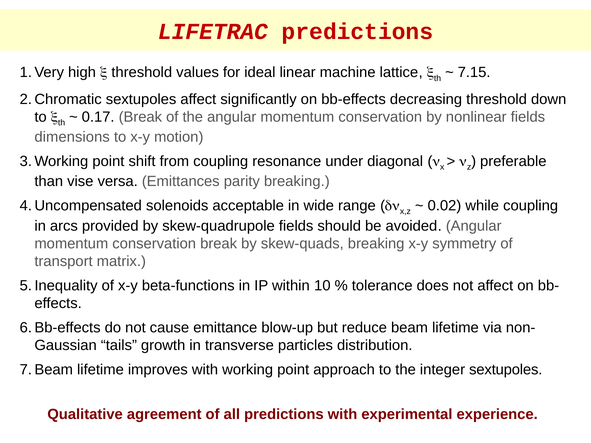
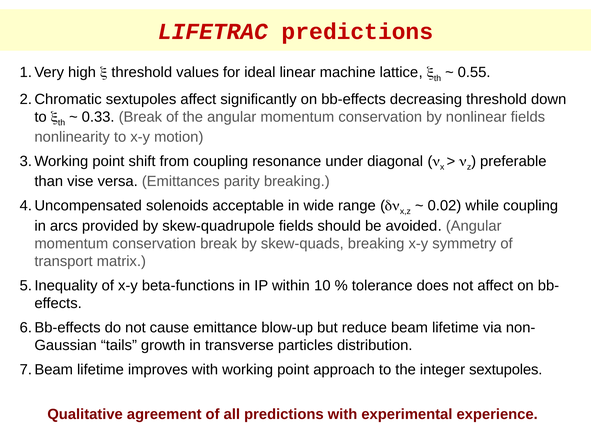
7.15: 7.15 -> 0.55 (474, 72)
0.17: 0.17 -> 0.33 (98, 117)
dimensions: dimensions -> nonlinearity (72, 137)
